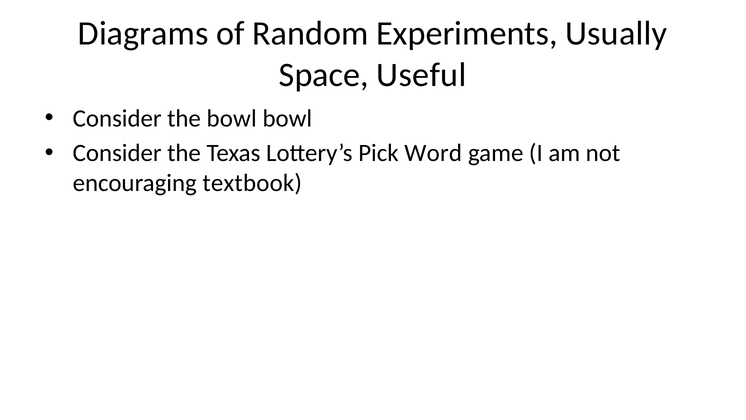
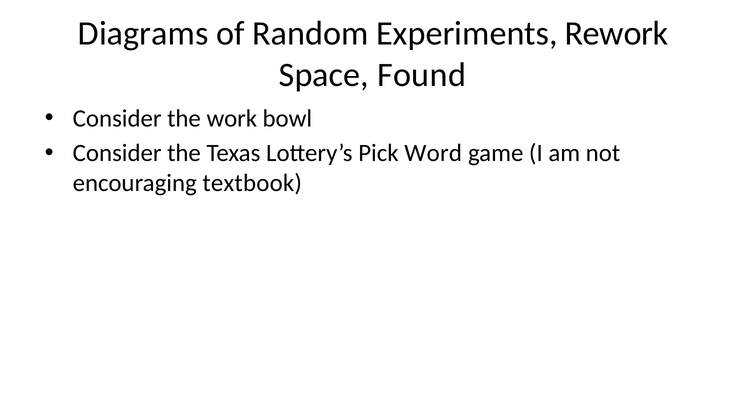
Usually: Usually -> Rework (616, 34)
Useful: Useful -> Found (422, 75)
the bowl: bowl -> work (232, 118)
